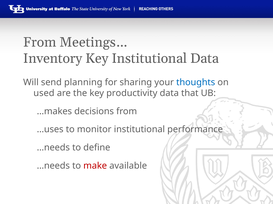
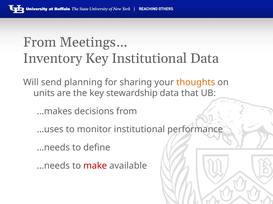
thoughts colour: blue -> orange (196, 83)
used: used -> units (44, 93)
productivity: productivity -> stewardship (132, 93)
